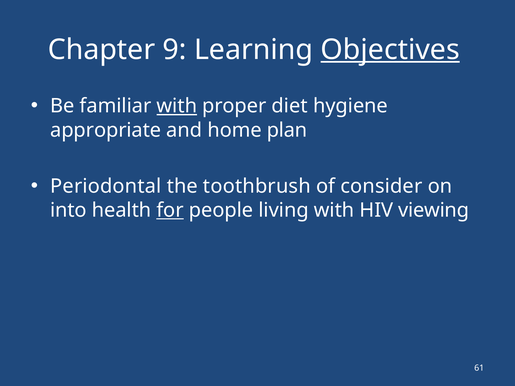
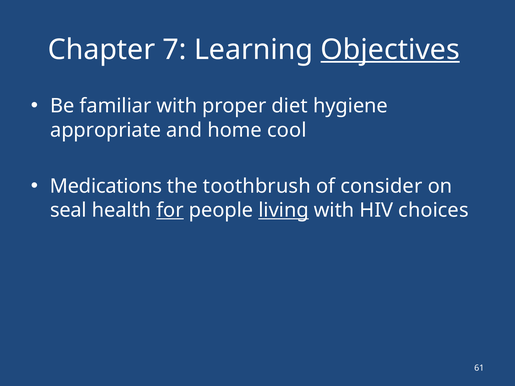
9: 9 -> 7 (175, 50)
with underline: present -> none (177, 106)
plan: plan -> cool (287, 130)
Periodontal: Periodontal -> Medications (106, 186)
into: into -> seal (68, 210)
living underline: none -> present (284, 210)
viewing: viewing -> choices (433, 210)
